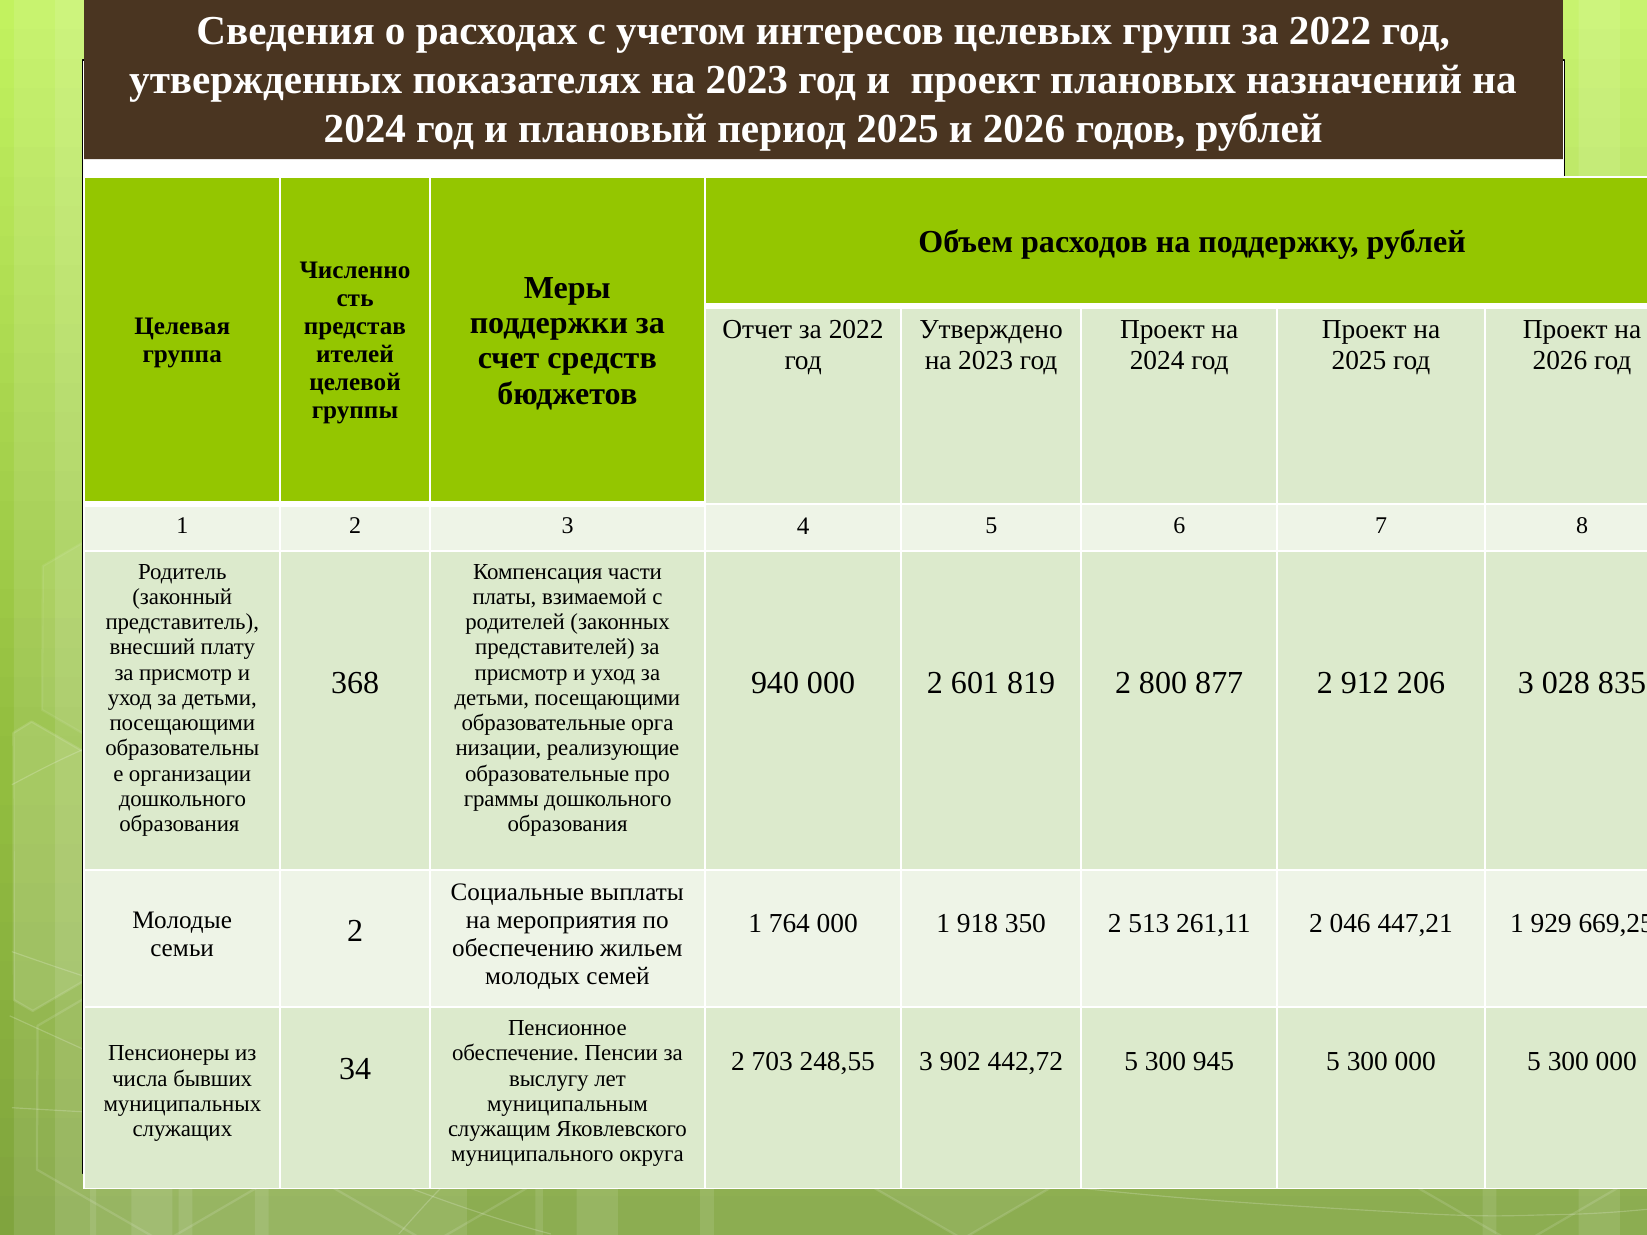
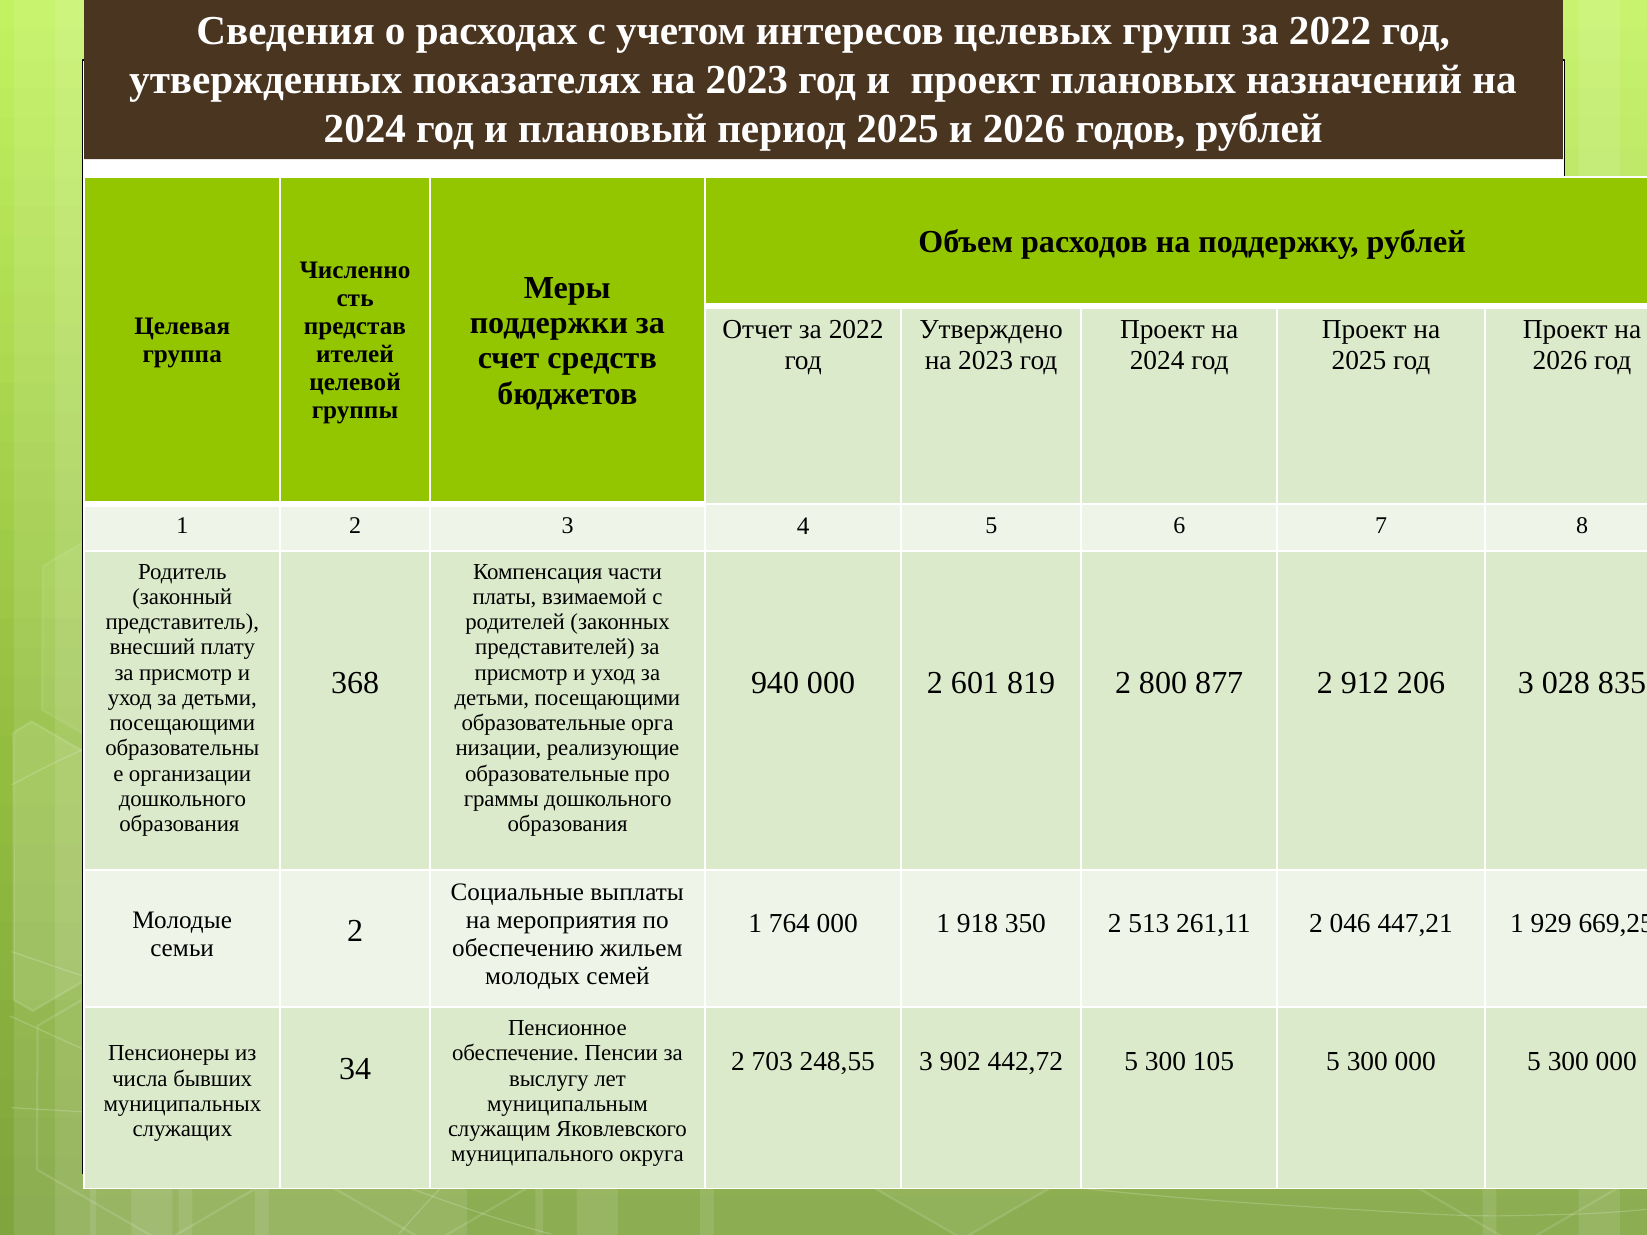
945: 945 -> 105 (1213, 1061)
